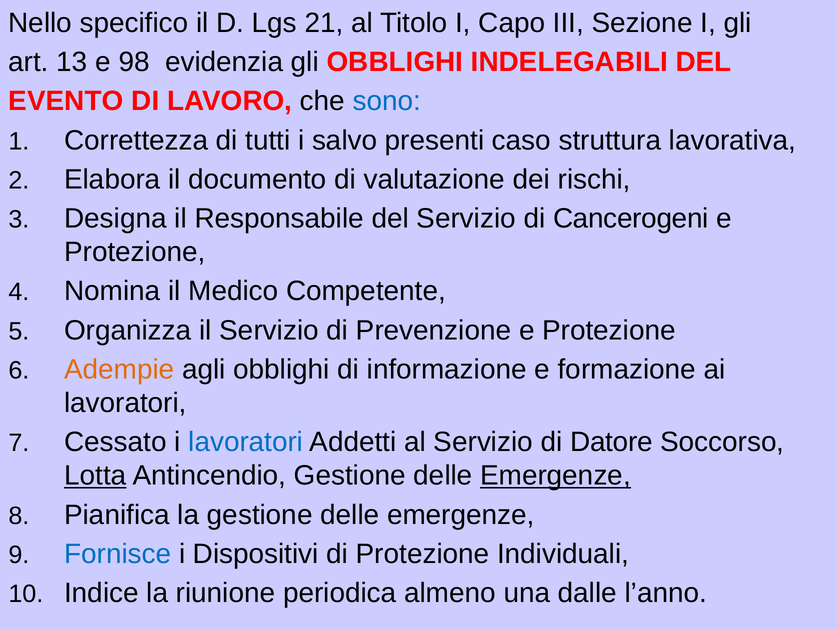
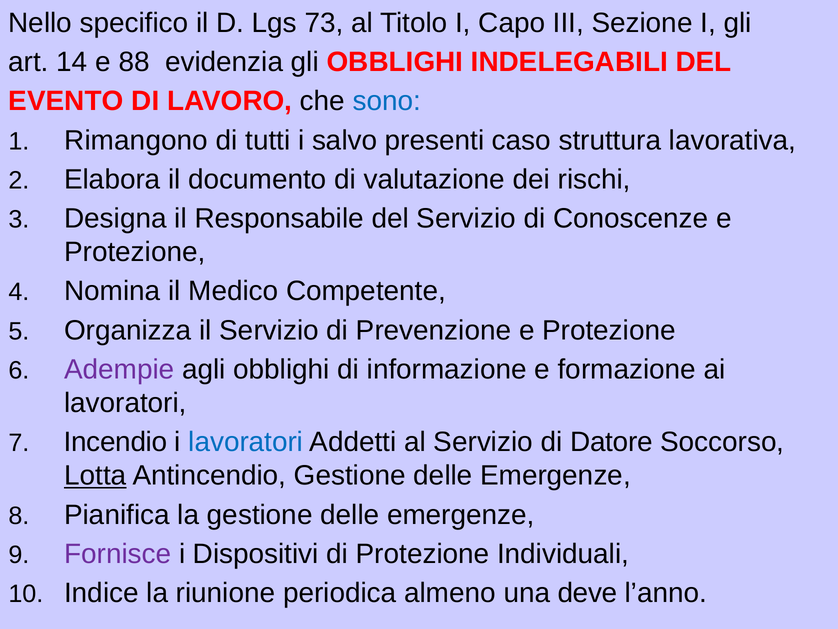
21: 21 -> 73 (324, 23)
13: 13 -> 14 (72, 62)
98: 98 -> 88 (134, 62)
Correttezza: Correttezza -> Rimangono (136, 140)
Cancerogeni: Cancerogeni -> Conoscenze (631, 218)
Adempie colour: orange -> purple (119, 369)
Cessato: Cessato -> Incendio (116, 442)
Emergenze underline: present -> none (555, 475)
Fornisce colour: blue -> purple (118, 554)
dalle: dalle -> deve (587, 593)
